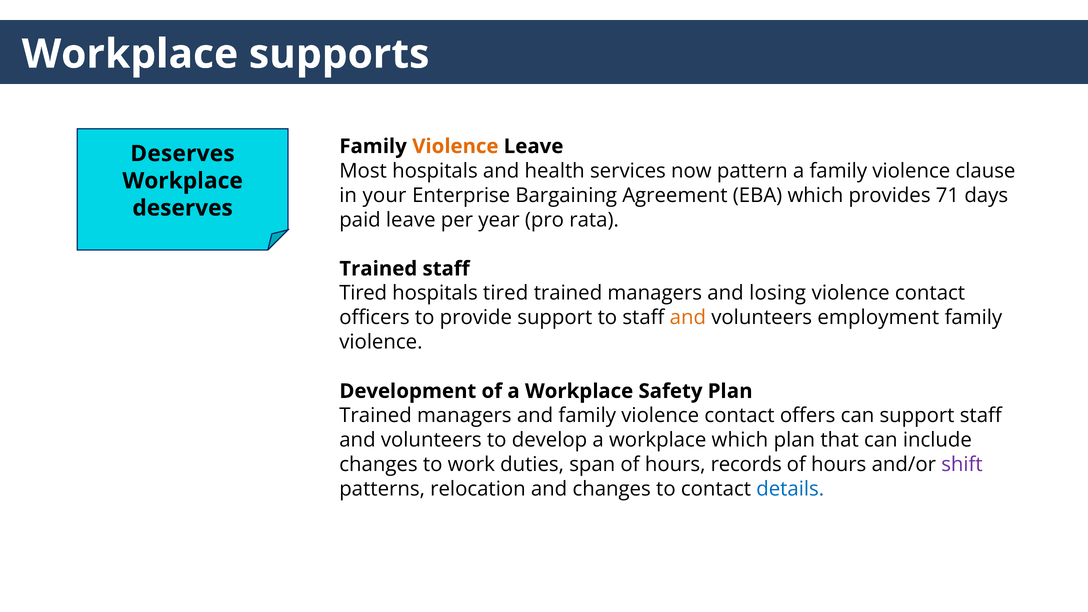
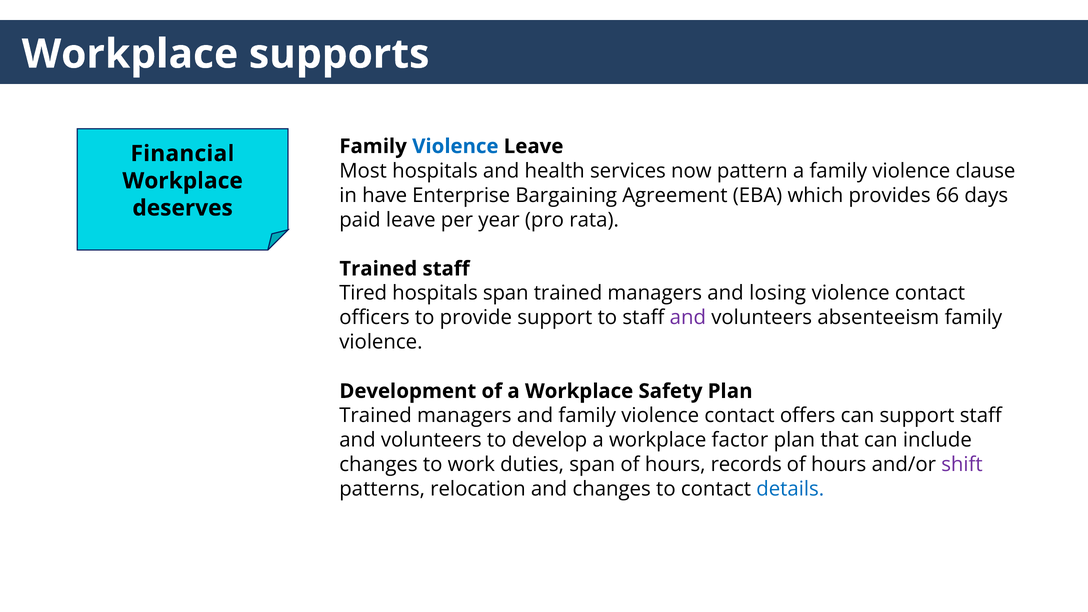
Violence colour: orange -> blue (455, 146)
Deserves: Deserves -> Financial (182, 154)
your: your -> have (385, 195)
71: 71 -> 66 (947, 195)
hospitals tired: tired -> span (506, 293)
and colour: orange -> purple (688, 318)
employment: employment -> absenteeism (878, 318)
workplace which: which -> factor (740, 440)
